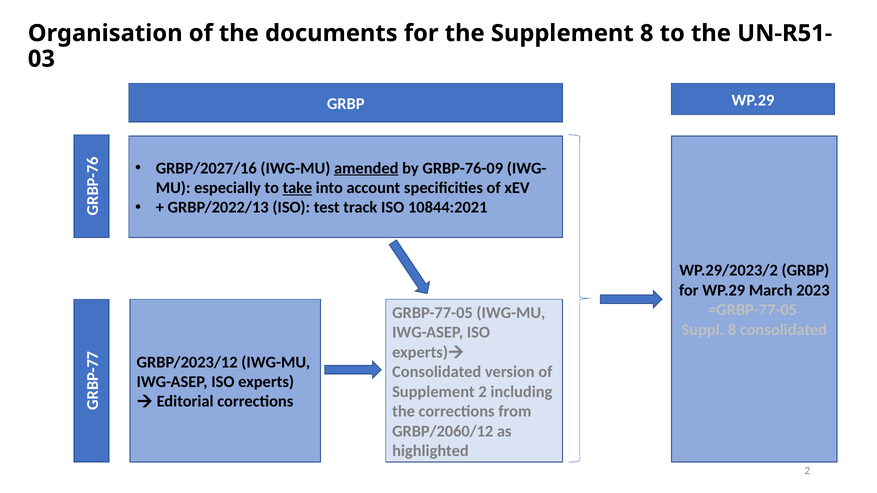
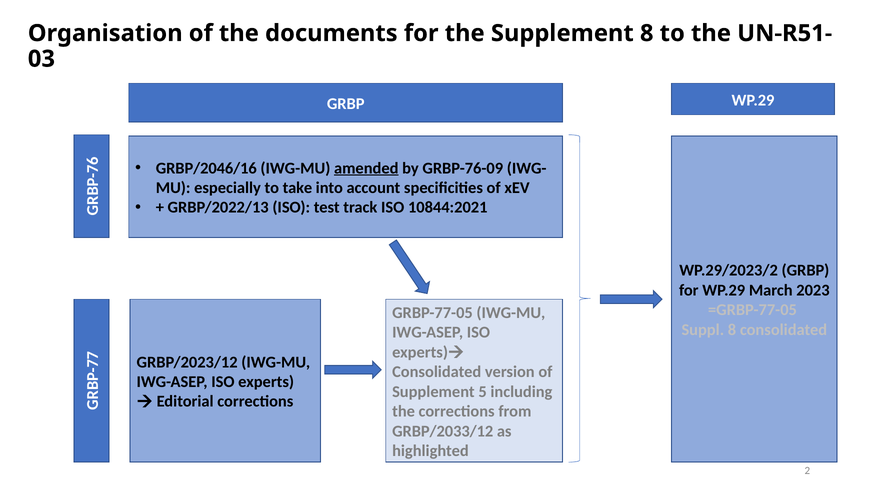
GRBP/2027/16: GRBP/2027/16 -> GRBP/2046/16 (206, 168)
take underline: present -> none (297, 188)
Supplement 2: 2 -> 5 (483, 392)
GRBP/2060/12: GRBP/2060/12 -> GRBP/2033/12 (443, 431)
